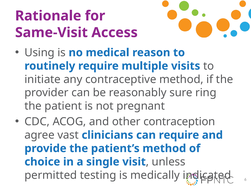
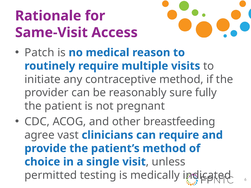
Using: Using -> Patch (39, 53)
ring: ring -> fully (206, 93)
contraception: contraception -> breastfeeding (179, 122)
